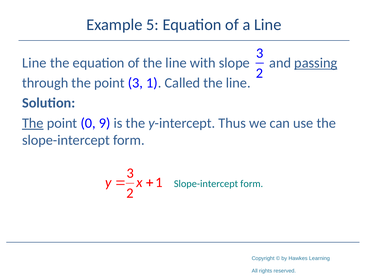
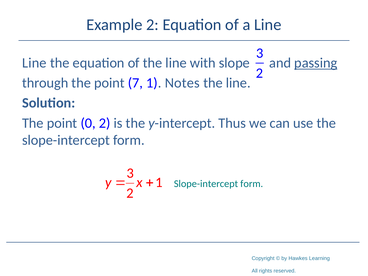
Example 5: 5 -> 2 (153, 25)
point 3: 3 -> 7 (135, 83)
Called: Called -> Notes (182, 83)
The underline: present -> none (33, 123)
0 9: 9 -> 2 (105, 123)
